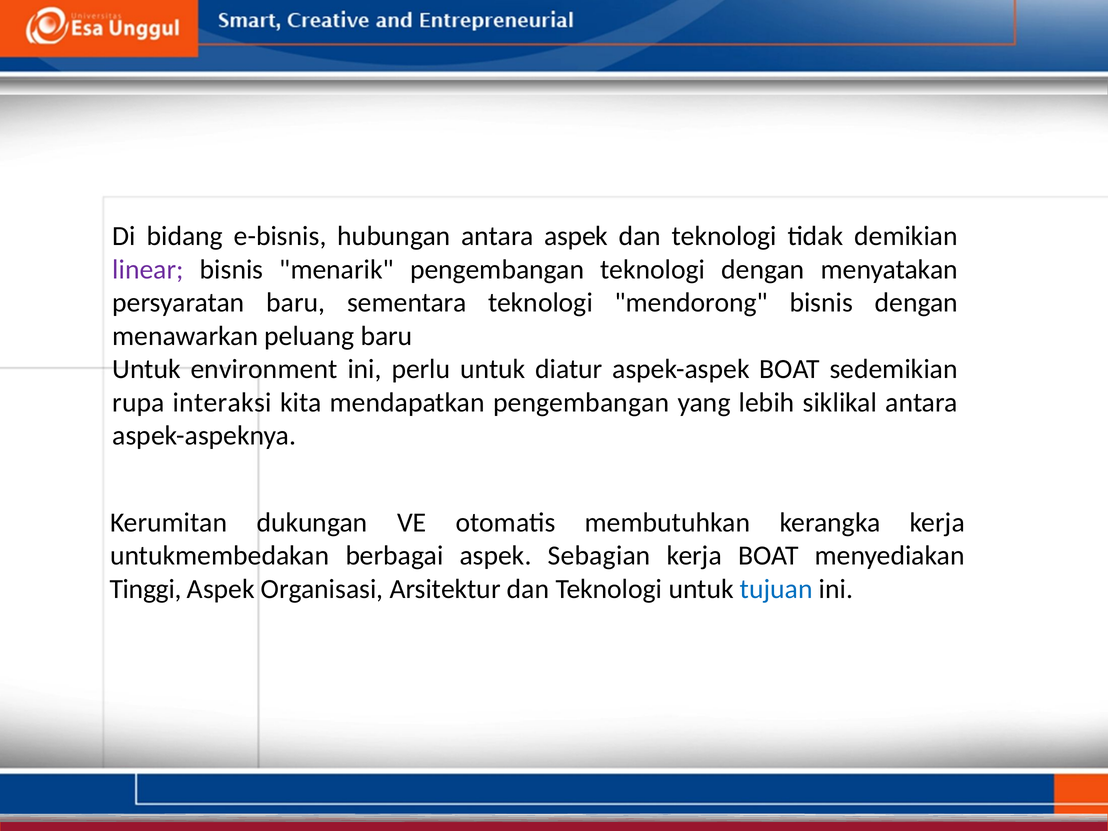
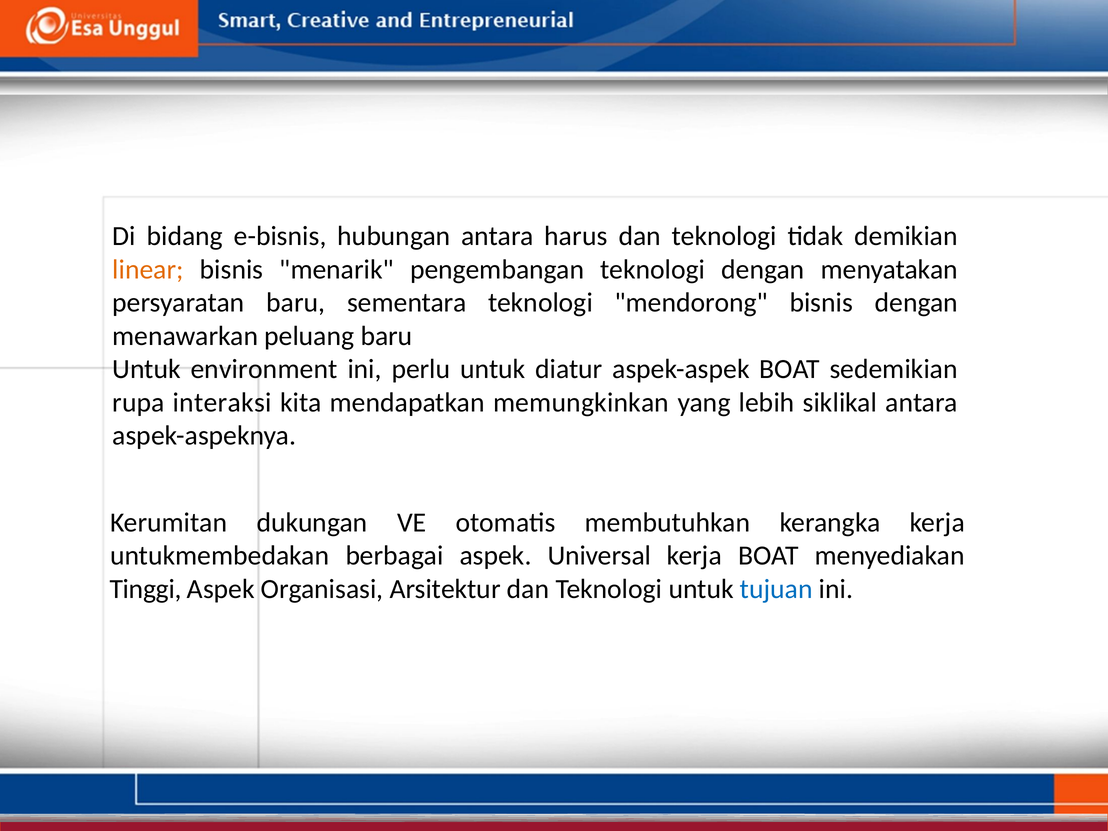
antara aspek: aspek -> harus (576, 236)
linear colour: purple -> orange (148, 270)
mendapatkan pengembangan: pengembangan -> memungkinkan (581, 403)
Sebagian: Sebagian -> Universal (599, 556)
